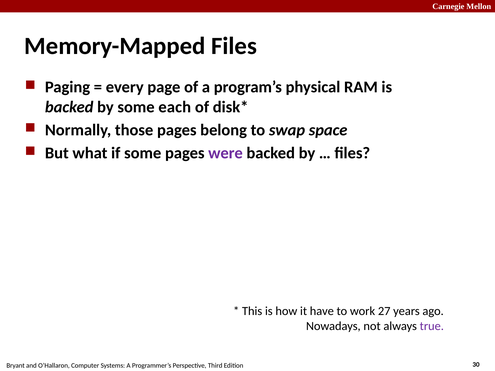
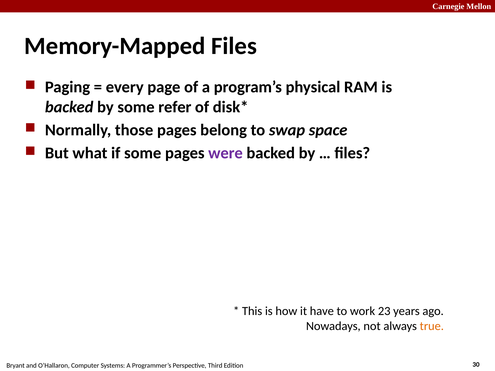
each: each -> refer (175, 107)
27: 27 -> 23 (384, 311)
true colour: purple -> orange (432, 326)
